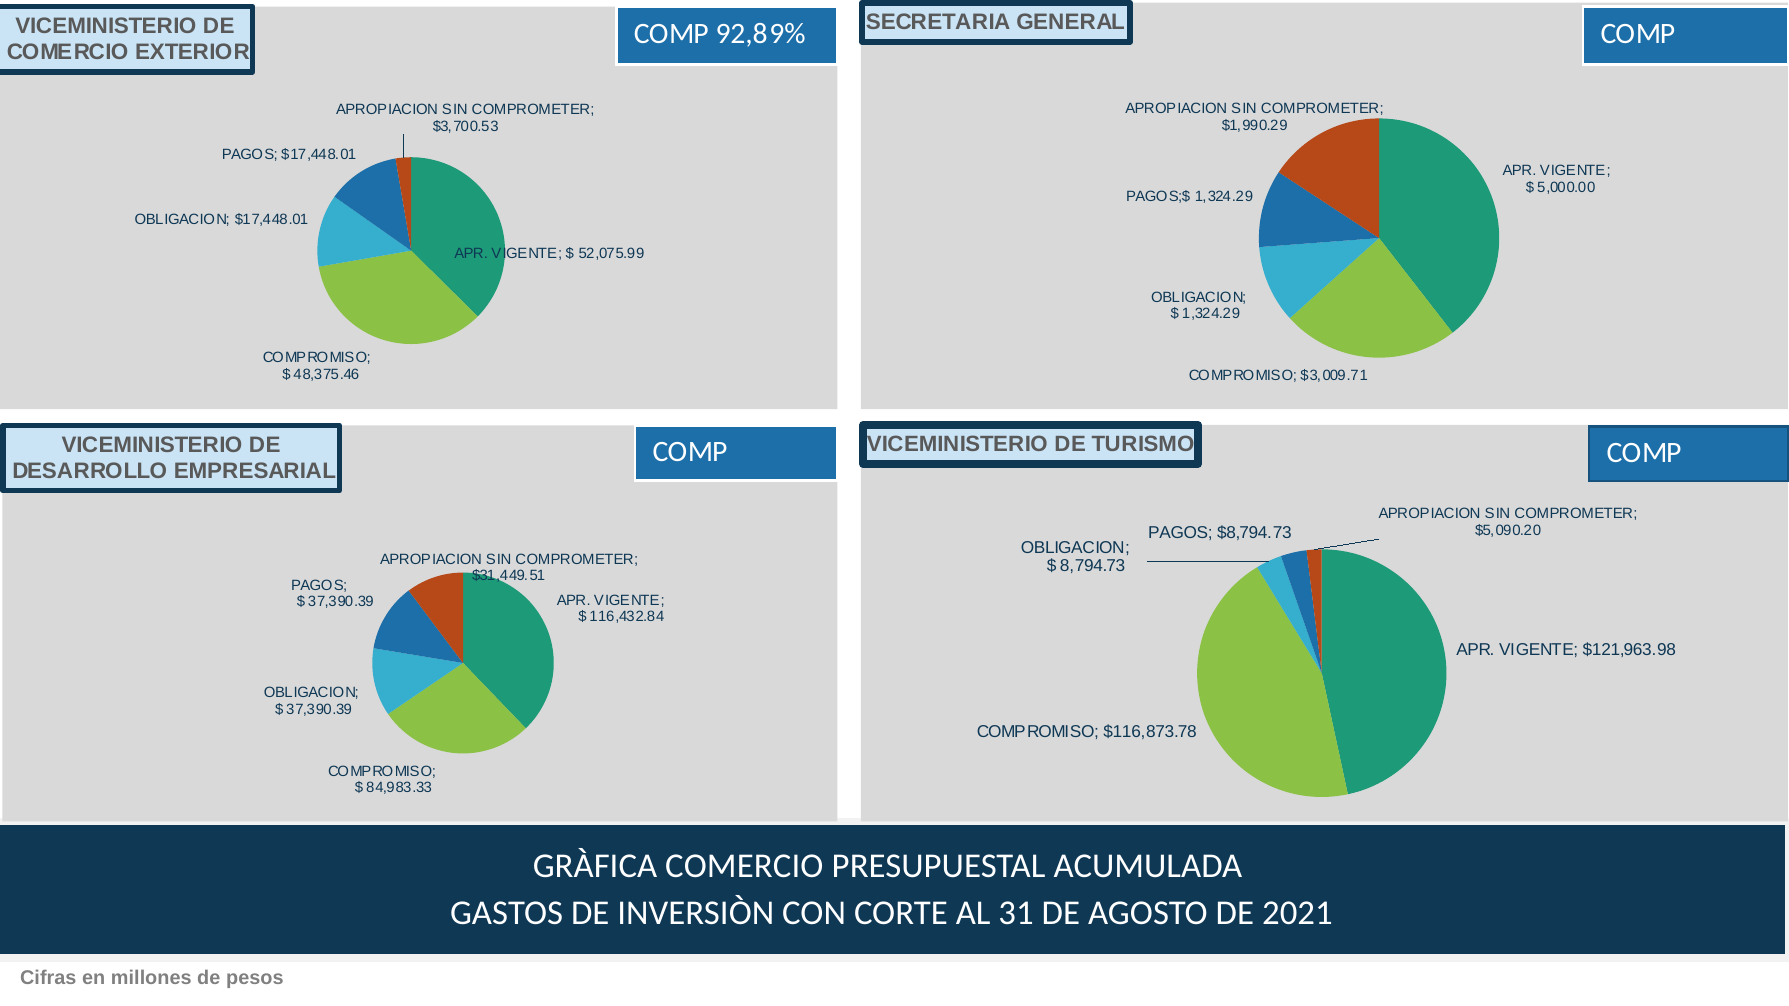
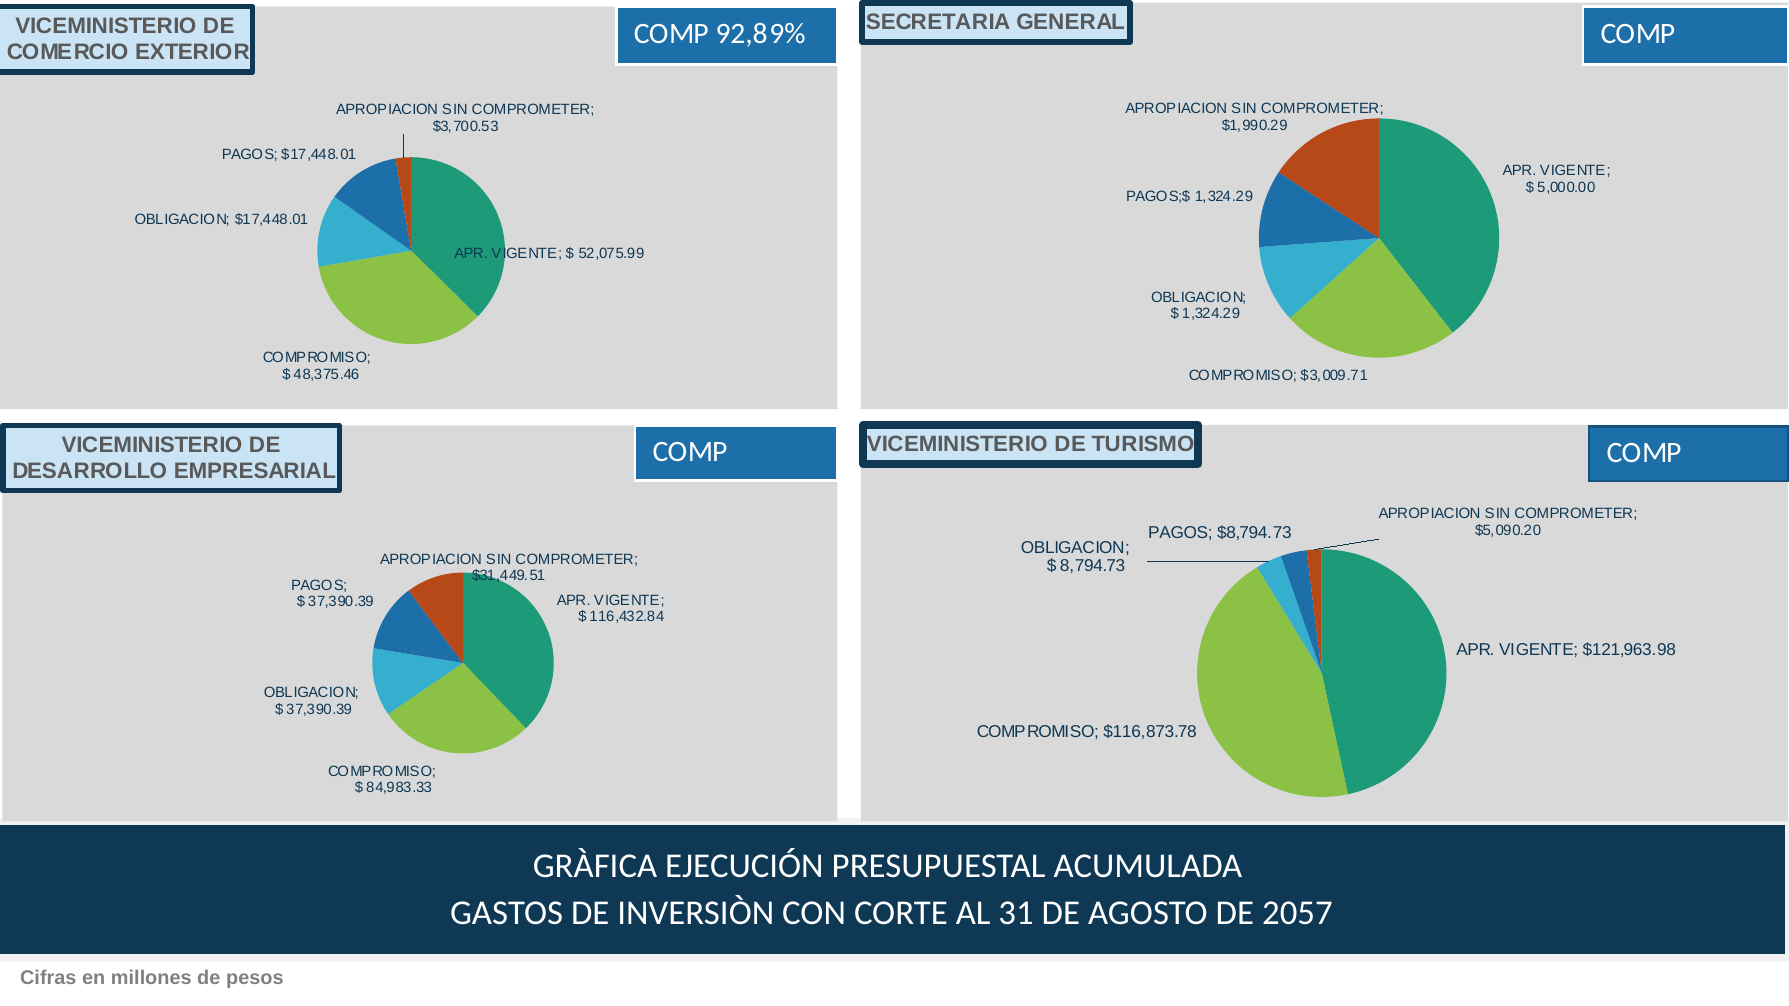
GRÀFICA COMERCIO: COMERCIO -> EJECUCIÓN (744, 867)
2021: 2021 -> 2057 (1297, 913)
